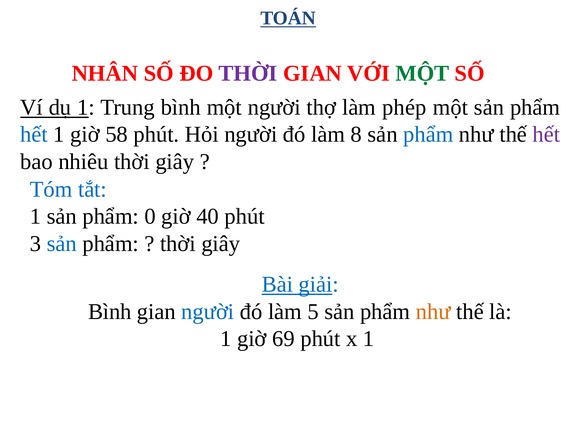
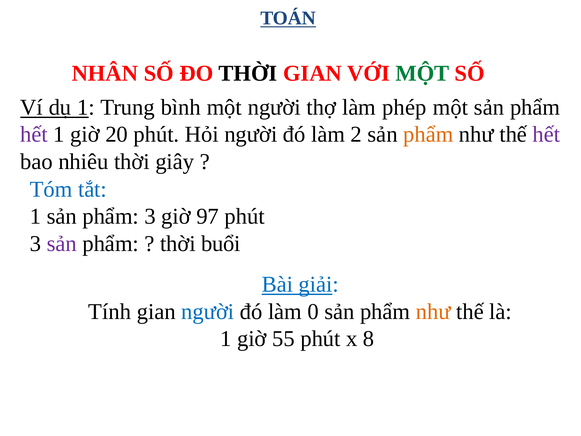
THỜI colour: purple -> black (248, 73)
hết colour: blue -> purple (34, 134)
58: 58 -> 20 (117, 134)
8: 8 -> 2 (356, 134)
phẩm colour: blue -> orange (428, 134)
phẩm 0: 0 -> 3 (150, 216)
40: 40 -> 97 (208, 216)
sản colour: blue -> purple (62, 244)
giây: giây -> buổi (221, 244)
Bình: Bình -> Tính (110, 311)
5: 5 -> 0 (313, 311)
69: 69 -> 55 (284, 339)
x 1: 1 -> 8 (369, 339)
